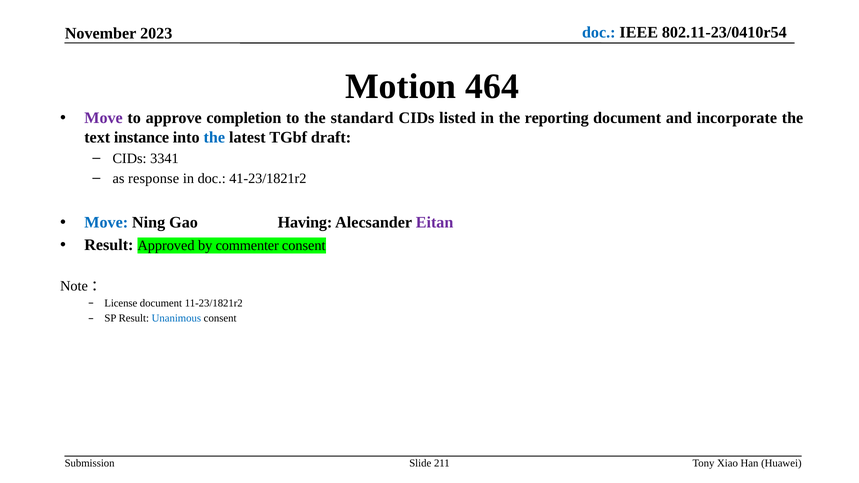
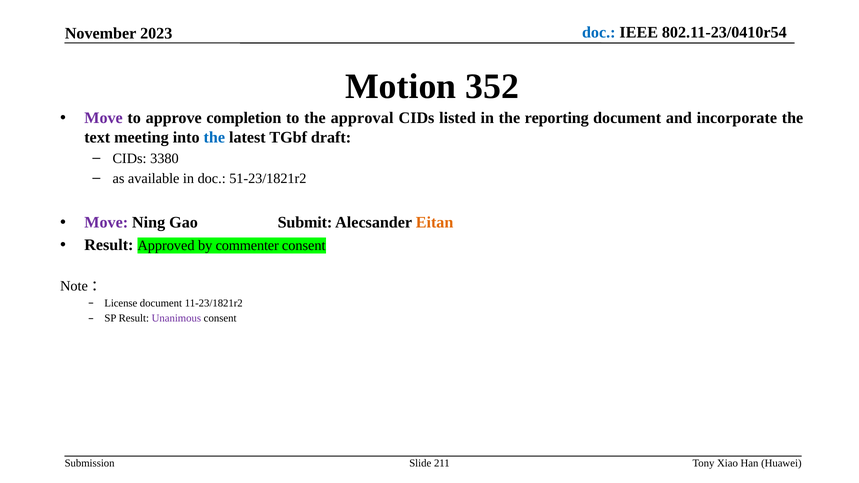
464: 464 -> 352 (492, 86)
standard: standard -> approval (362, 118)
instance: instance -> meeting (141, 138)
3341: 3341 -> 3380 (164, 159)
response: response -> available (154, 179)
41-23/1821r2: 41-23/1821r2 -> 51-23/1821r2 (268, 179)
Move colour: blue -> purple (106, 223)
Having: Having -> Submit (305, 223)
Eitan colour: purple -> orange (435, 223)
Unanimous colour: blue -> purple (176, 318)
